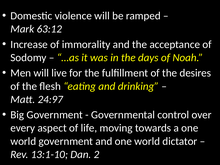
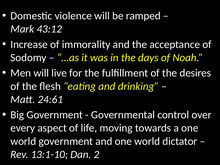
63:12: 63:12 -> 43:12 (49, 29)
24:97: 24:97 -> 24:61 (50, 99)
